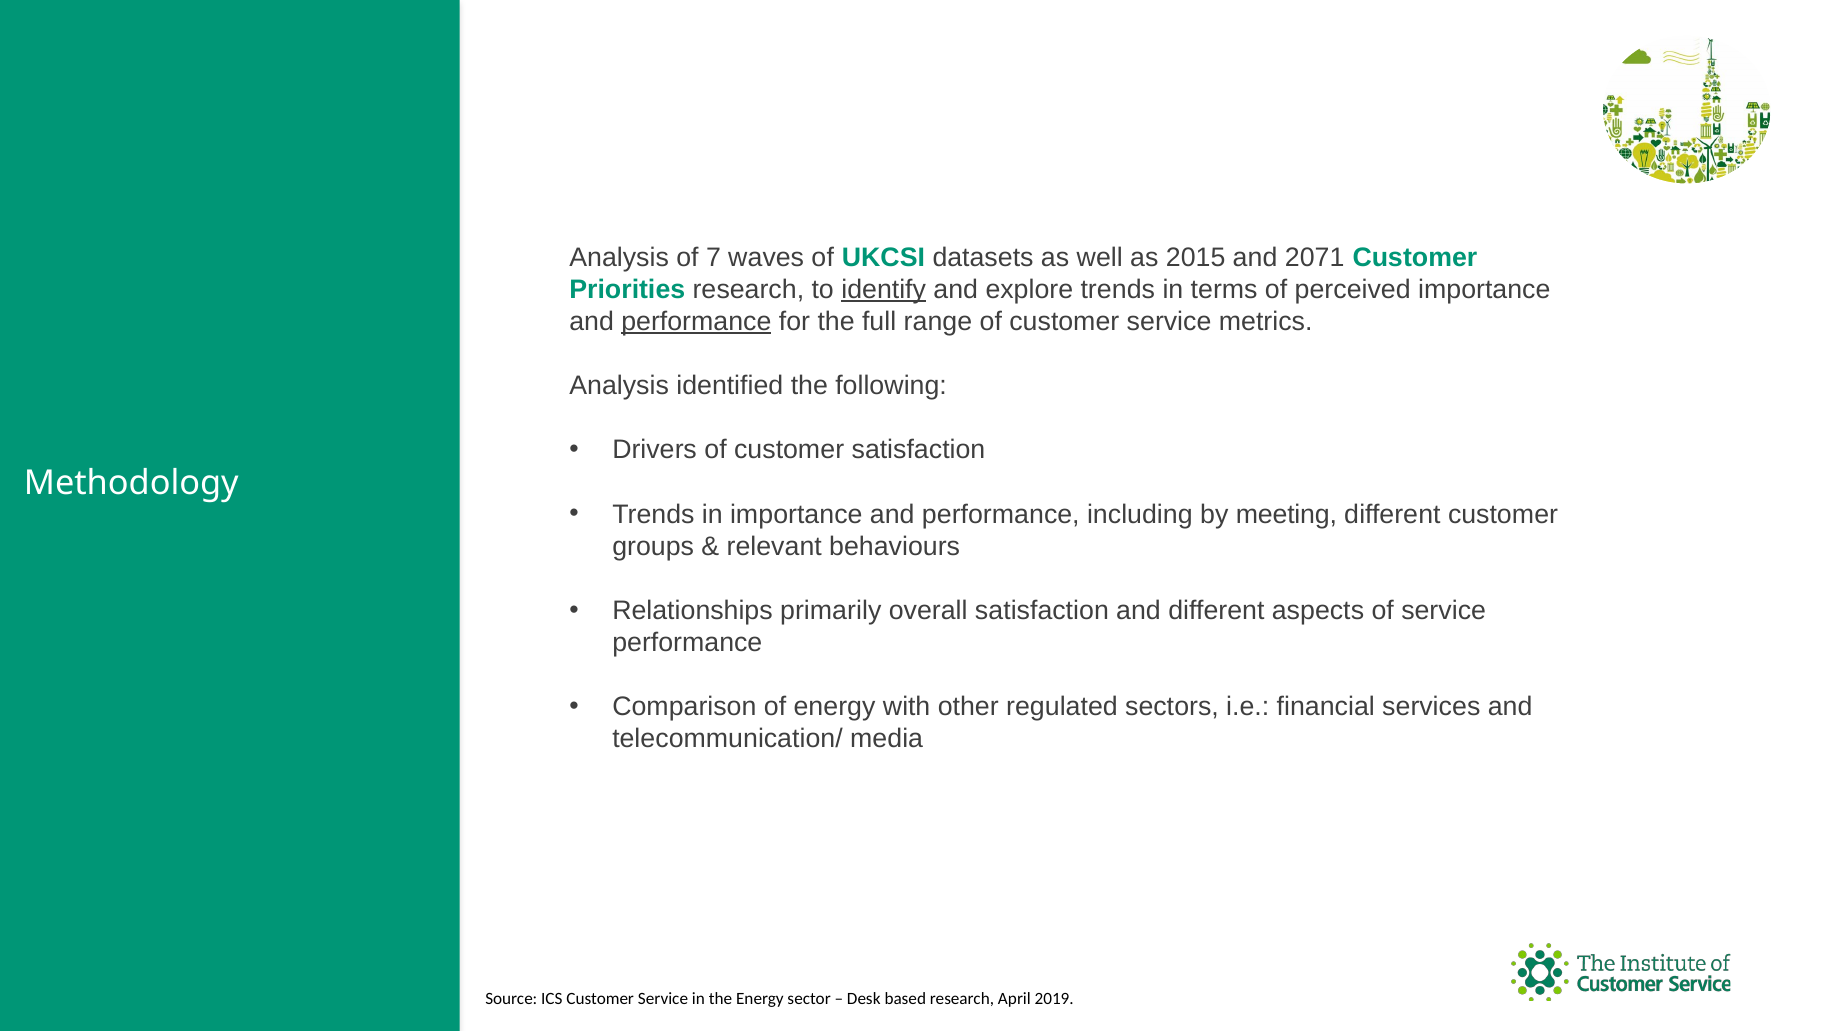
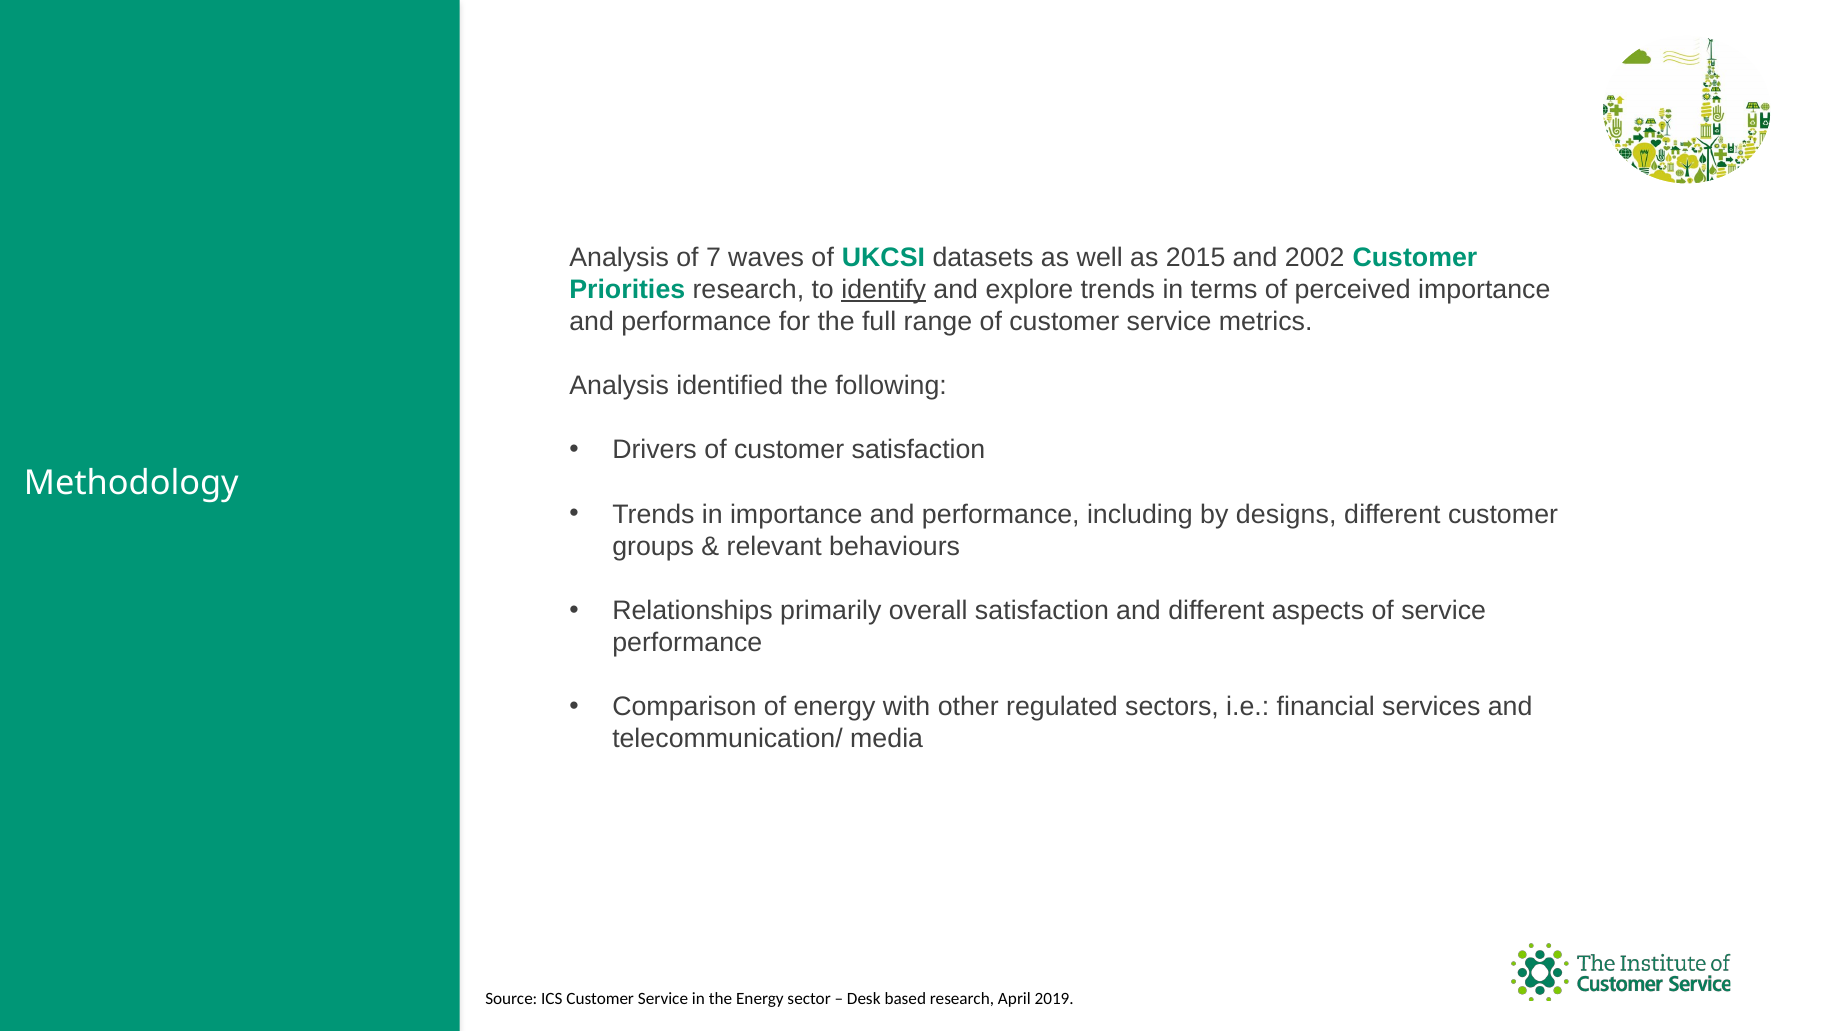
2071: 2071 -> 2002 (1315, 257)
performance underline: present -> none (696, 322)
meeting: meeting -> designs (1286, 514)
